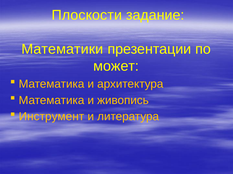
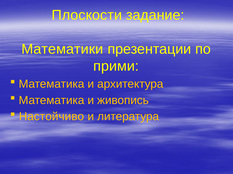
может: может -> прими (116, 66)
Инструмент: Инструмент -> Настойчиво (51, 117)
